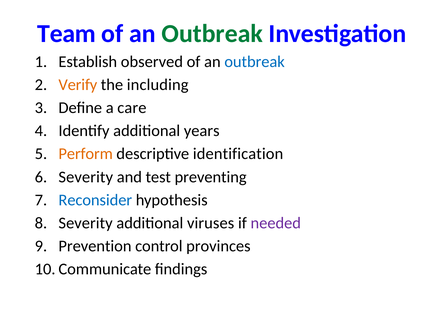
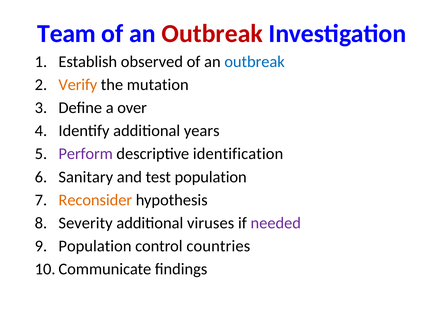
Outbreak colour: green -> red (212, 34)
including: including -> mutation (158, 85)
care: care -> over (132, 108)
Perform colour: orange -> purple (86, 154)
Severity: Severity -> Sanitary (86, 177)
test preventing: preventing -> population (211, 177)
Reconsider colour: blue -> orange (95, 200)
Prevention: Prevention -> Population (95, 246)
provinces: provinces -> countries (218, 246)
